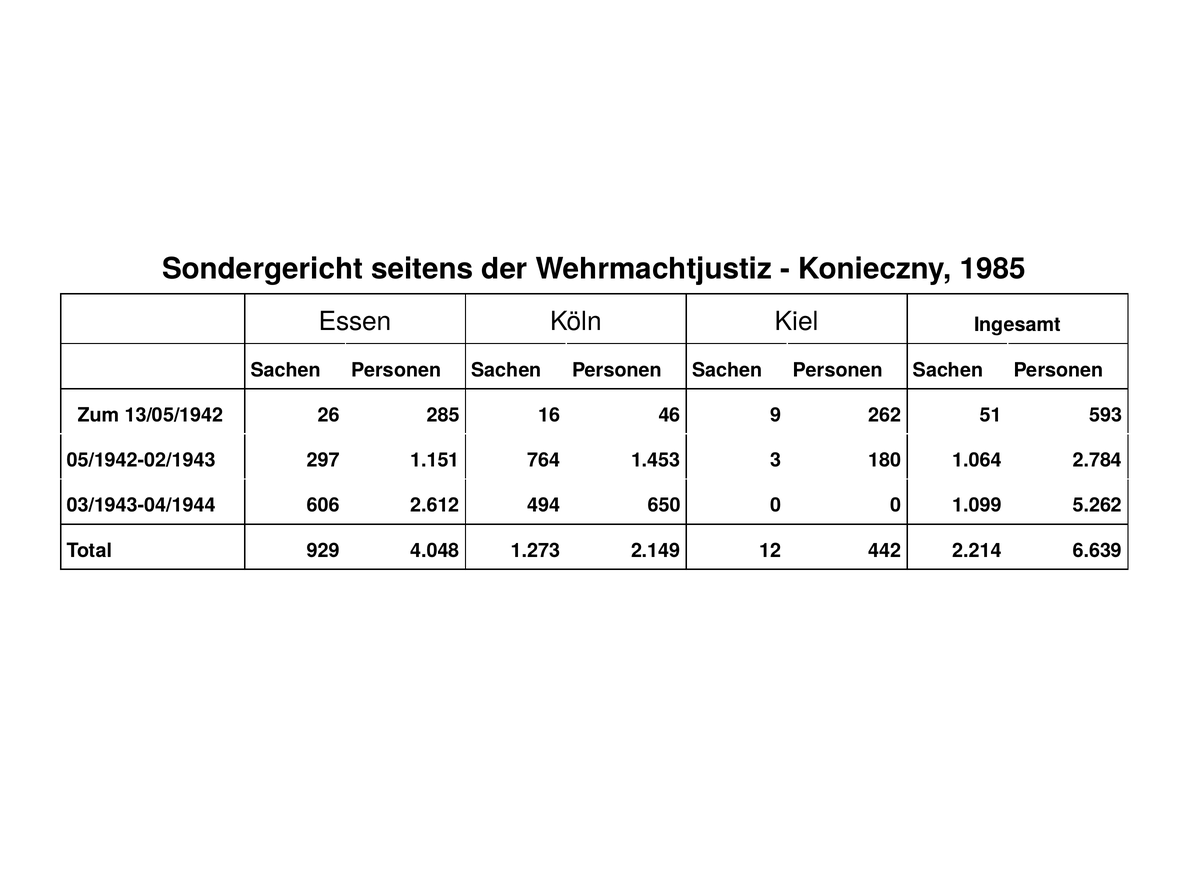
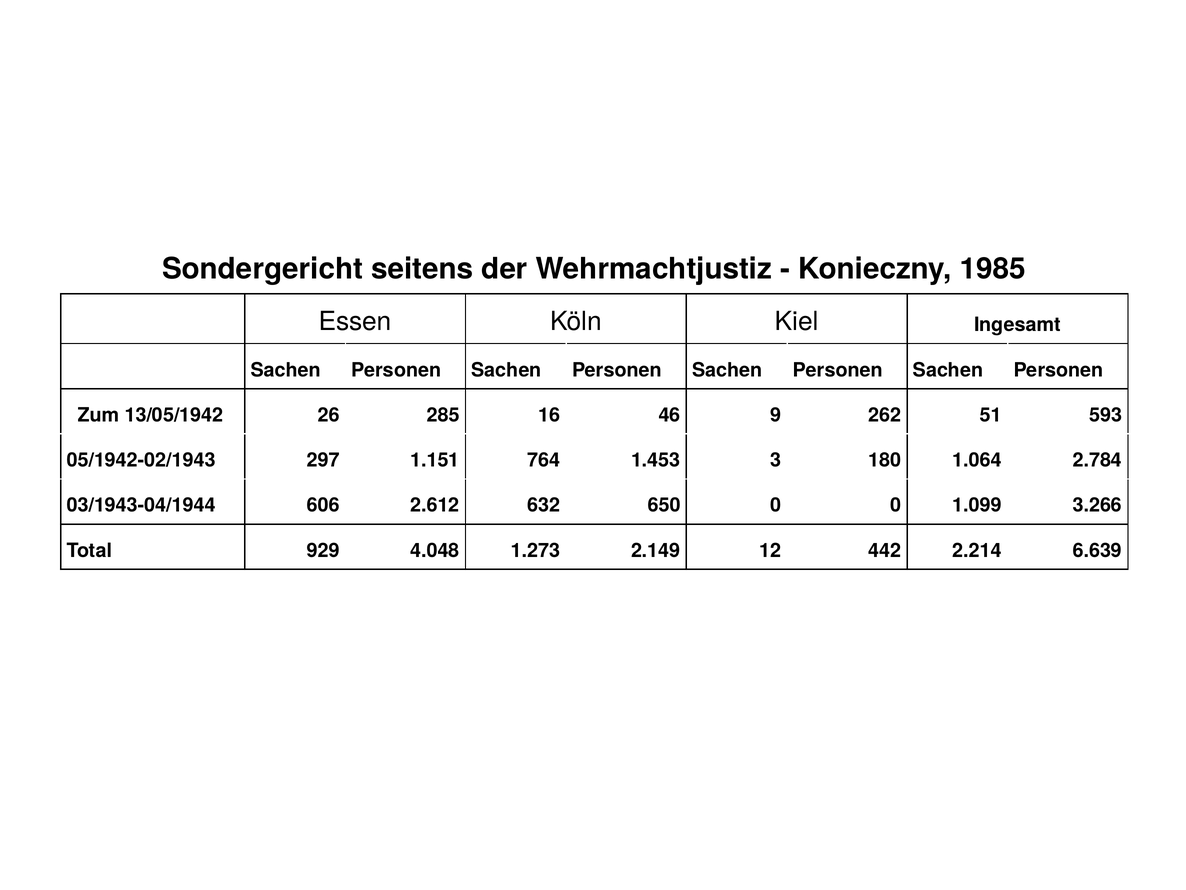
494: 494 -> 632 (544, 505)
5.262: 5.262 -> 3.266 (1097, 505)
